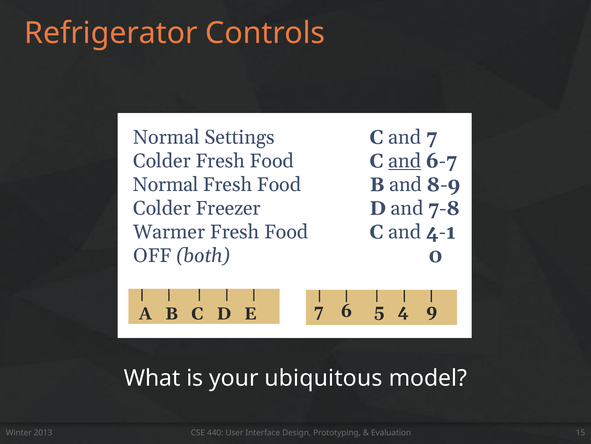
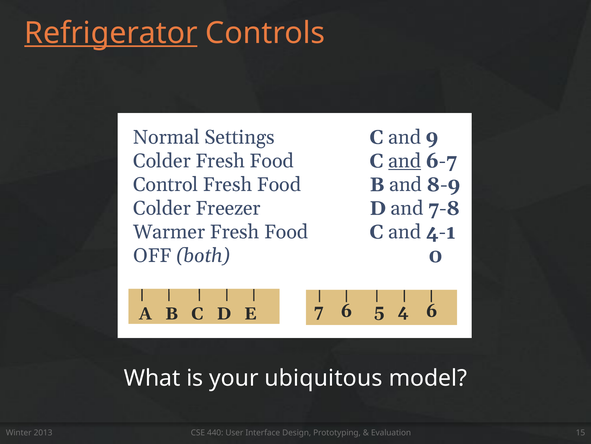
Refrigerator underline: none -> present (111, 33)
and 7: 7 -> 9 (432, 137)
Normal: Normal -> Control (166, 184)
4 9: 9 -> 6 (432, 311)
